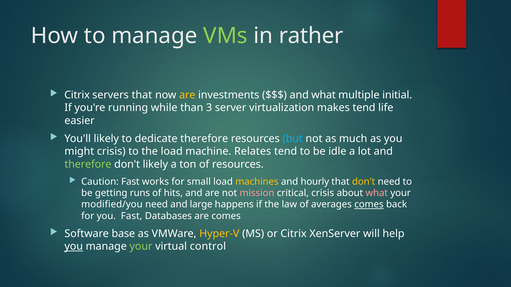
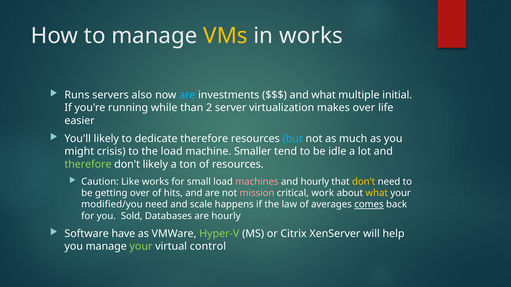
VMs colour: light green -> yellow (225, 36)
in rather: rather -> works (311, 36)
Citrix: Citrix -> Runs (77, 95)
servers that: that -> also (142, 95)
are colour: yellow -> light blue (187, 95)
3: 3 -> 2 (209, 108)
makes tend: tend -> over (364, 108)
Relates: Relates -> Smaller (253, 152)
Caution Fast: Fast -> Like (130, 182)
machines colour: yellow -> pink (257, 182)
getting runs: runs -> over (140, 193)
critical crisis: crisis -> work (323, 193)
what colour: pink -> yellow (377, 193)
large: large -> scale (201, 205)
you Fast: Fast -> Sold (132, 216)
are comes: comes -> hourly (226, 216)
base: base -> have (123, 234)
Hyper-V colour: yellow -> light green (219, 234)
you underline: present -> none (74, 247)
